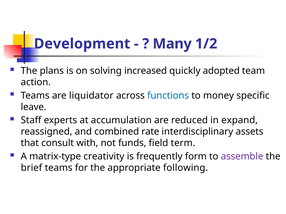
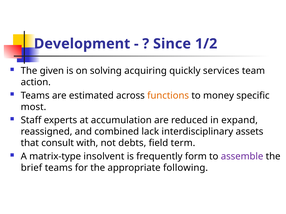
Many: Many -> Since (172, 44)
plans: plans -> given (52, 71)
increased: increased -> acquiring (146, 71)
adopted: adopted -> services (221, 71)
liquidator: liquidator -> estimated (91, 96)
functions colour: blue -> orange (168, 96)
leave: leave -> most (33, 107)
rate: rate -> lack (150, 132)
funds: funds -> debts (132, 143)
creativity: creativity -> insolvent (104, 157)
